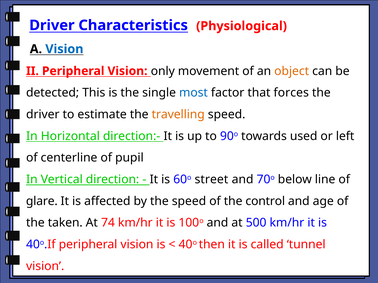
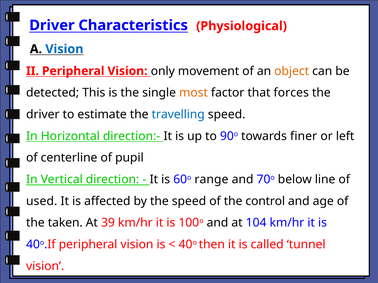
most colour: blue -> orange (193, 93)
travelling colour: orange -> blue (178, 115)
used: used -> finer (304, 136)
street: street -> range (211, 180)
glare: glare -> used (42, 201)
74: 74 -> 39 (108, 223)
500: 500 -> 104 (256, 223)
